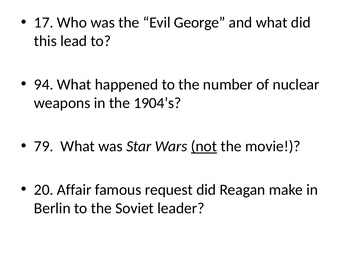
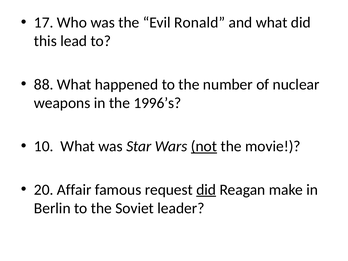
George: George -> Ronald (200, 23)
94: 94 -> 88 (44, 84)
1904’s: 1904’s -> 1996’s (157, 103)
79: 79 -> 10 (44, 146)
did underline: none -> present (206, 190)
